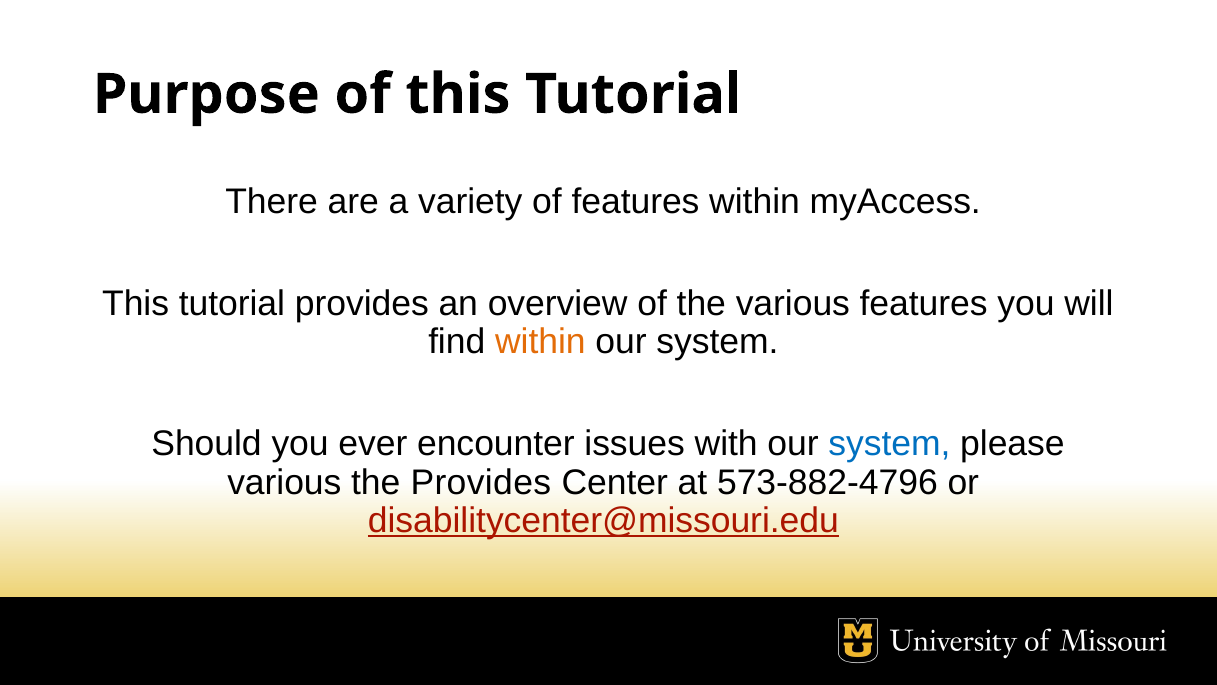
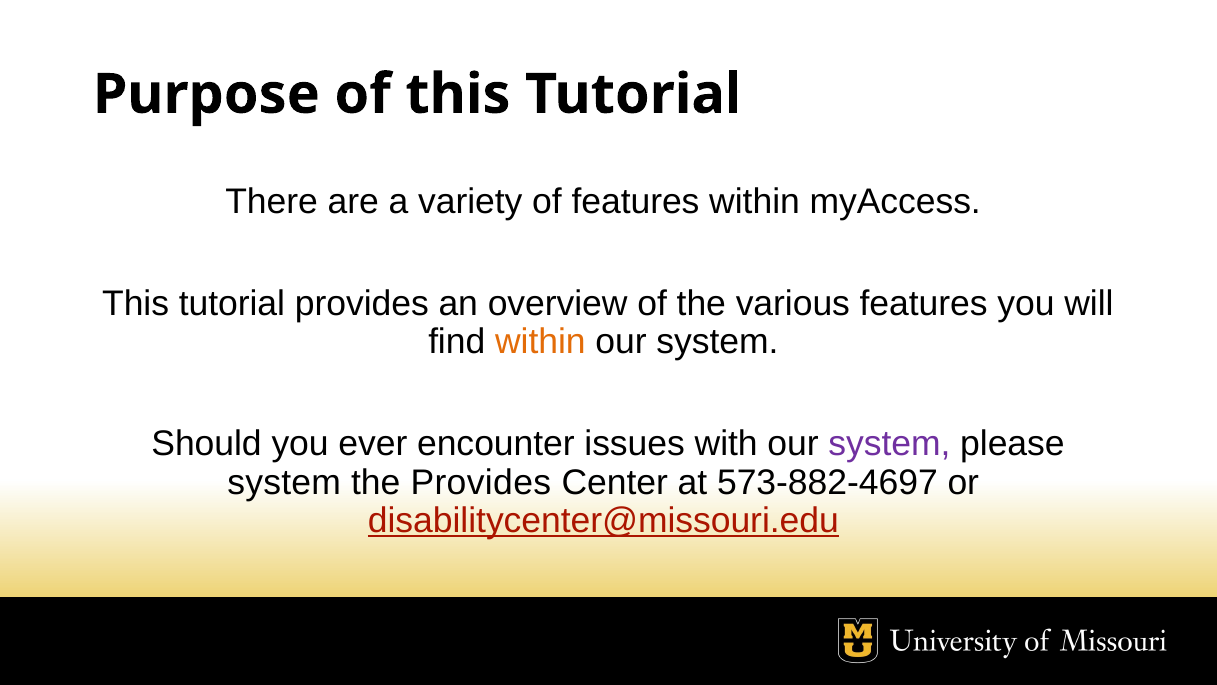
system colour: blue -> purple (889, 444)
various: various -> system (284, 482)
573-882-4796: 573-882-4796 -> 573-882-4697 (827, 482)
